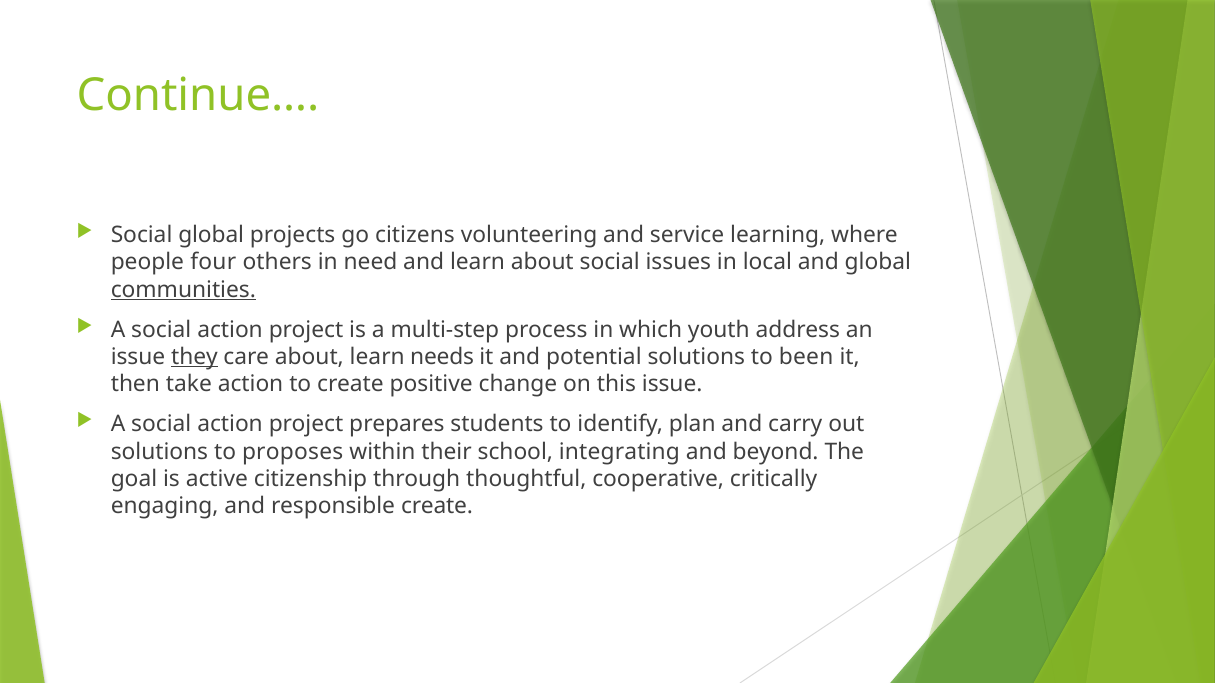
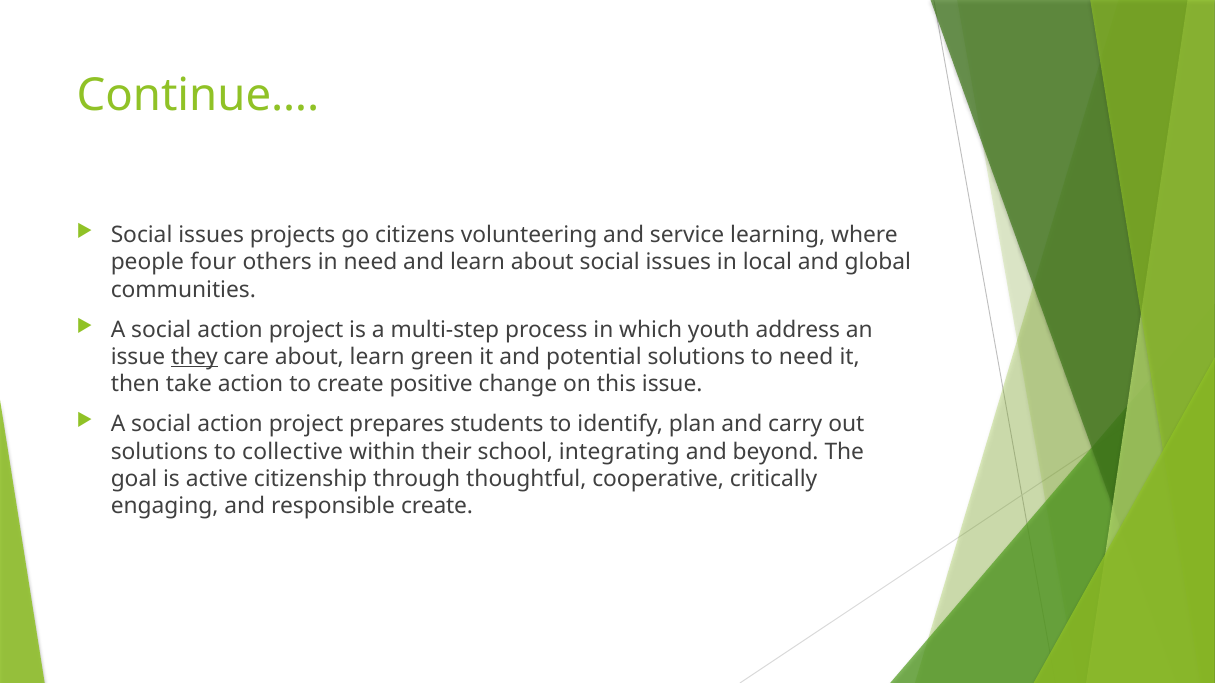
global: global -> issues (211, 235)
communities underline: present -> none (183, 290)
needs: needs -> green (442, 357)
to been: been -> need (806, 357)
proposes: proposes -> collective (293, 452)
